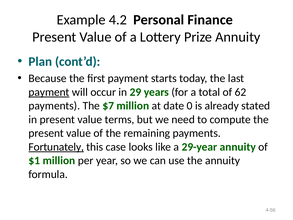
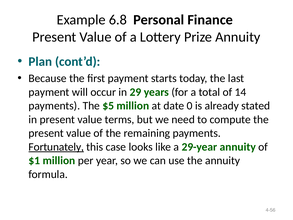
4.2: 4.2 -> 6.8 (118, 20)
payment underline: present -> none (49, 92)
62: 62 -> 14 (240, 92)
$7: $7 -> $5 (108, 106)
